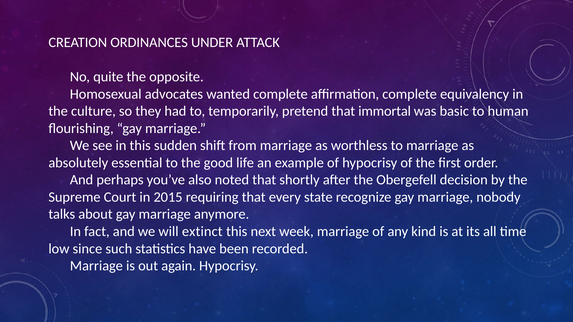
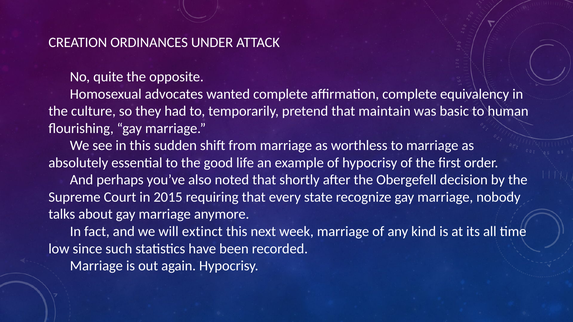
immortal: immortal -> maintain (384, 111)
